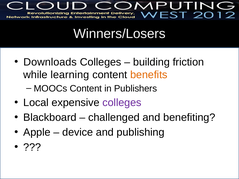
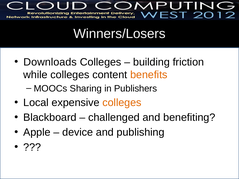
while learning: learning -> colleges (70, 75)
MOOCs Content: Content -> Sharing (86, 89)
colleges colour: purple -> orange (122, 103)
